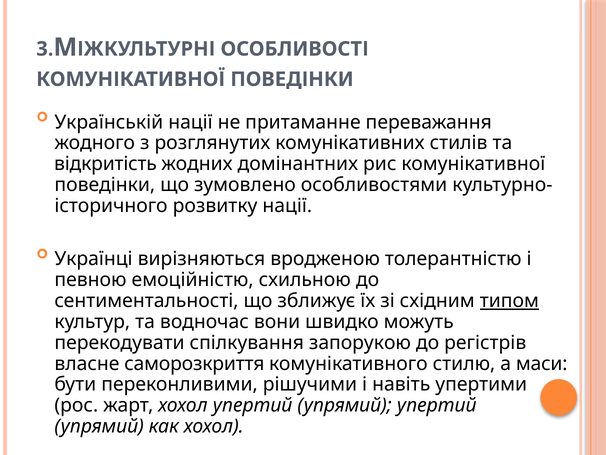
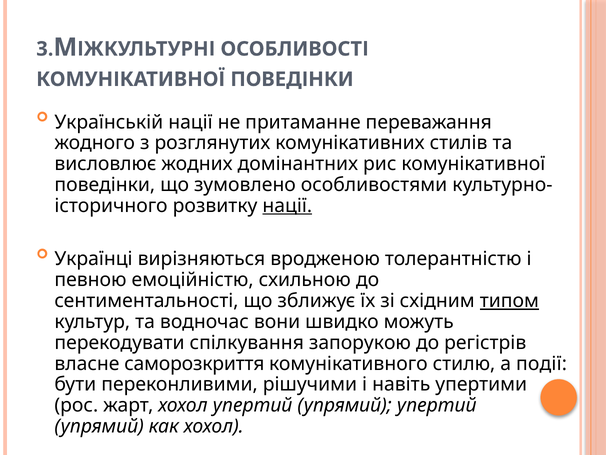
відкритість: відкритість -> висловлює (105, 164)
нації underline: none -> present (287, 206)
маси: маси -> події (542, 363)
